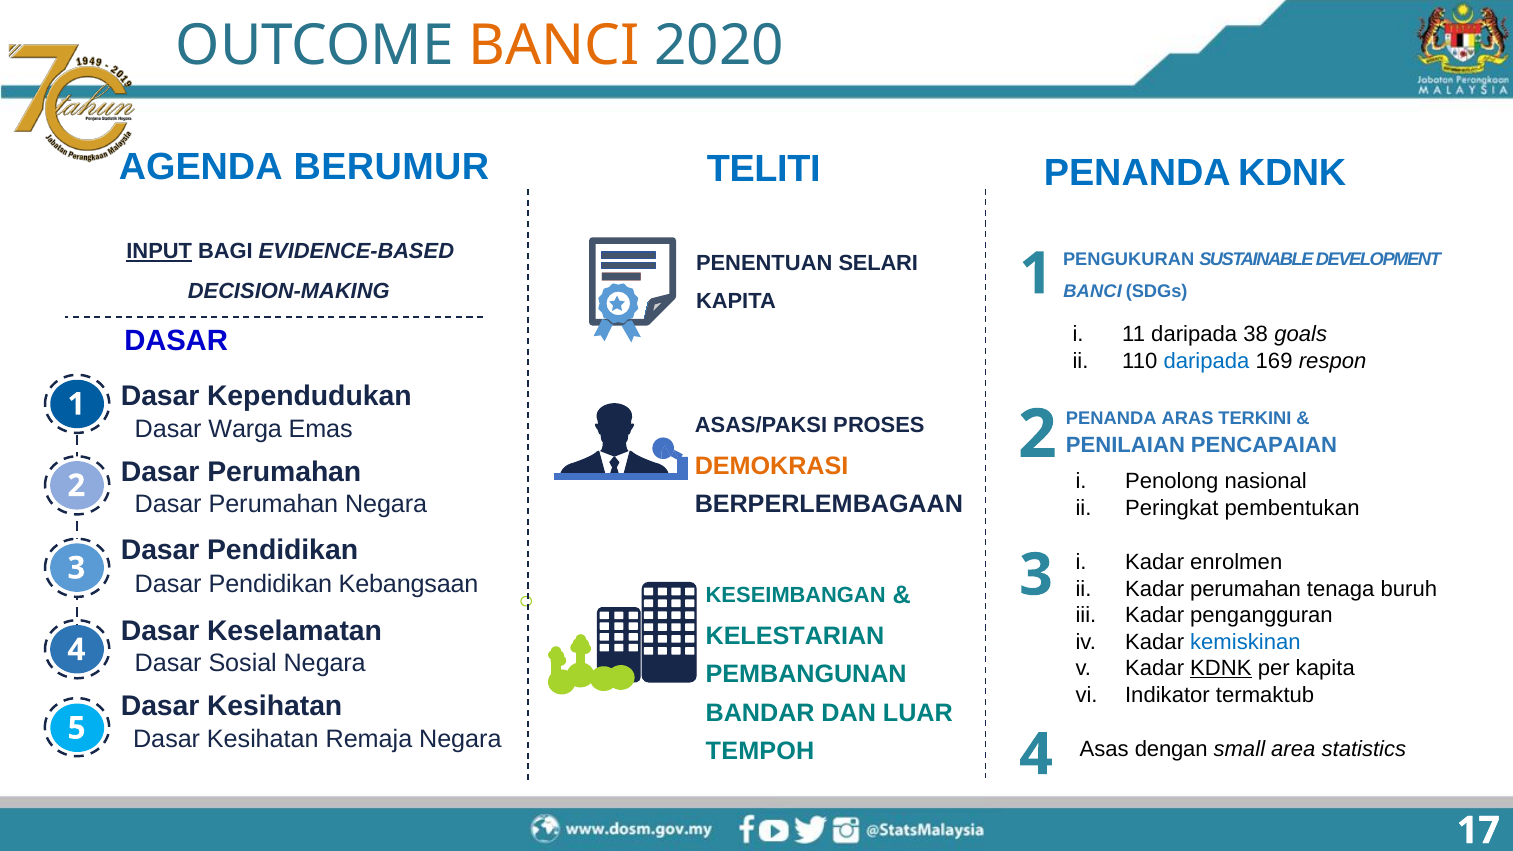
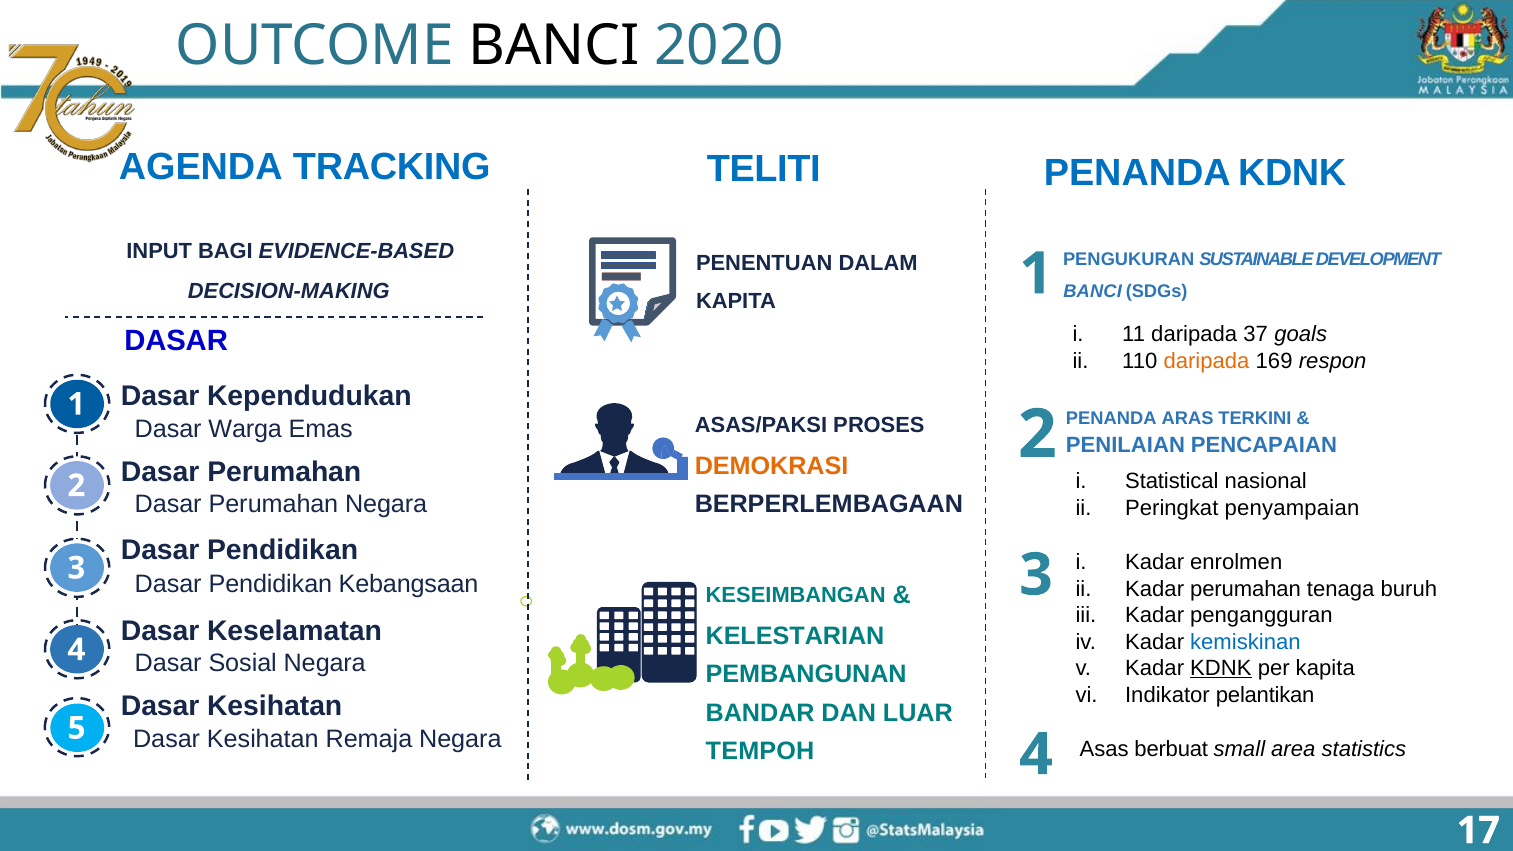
BANCI colour: orange -> black (554, 46)
BERUMUR: BERUMUR -> TRACKING (392, 167)
INPUT underline: present -> none (159, 252)
SELARI: SELARI -> DALAM (878, 263)
38: 38 -> 37 (1256, 335)
daripada colour: blue -> orange (1207, 361)
Penolong: Penolong -> Statistical (1172, 482)
pembentukan: pembentukan -> penyampaian (1292, 508)
termaktub: termaktub -> pelantikan (1265, 695)
dengan: dengan -> berbuat (1171, 749)
